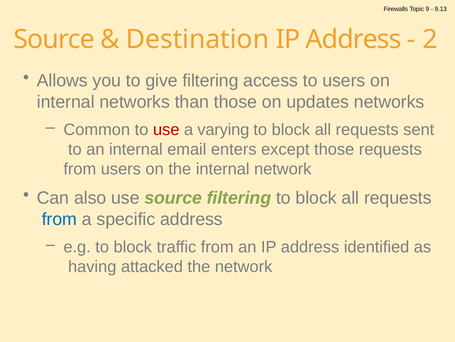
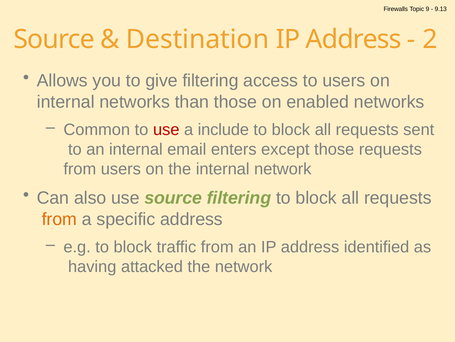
updates: updates -> enabled (318, 102)
varying: varying -> include (223, 129)
from colour: blue -> orange (59, 219)
